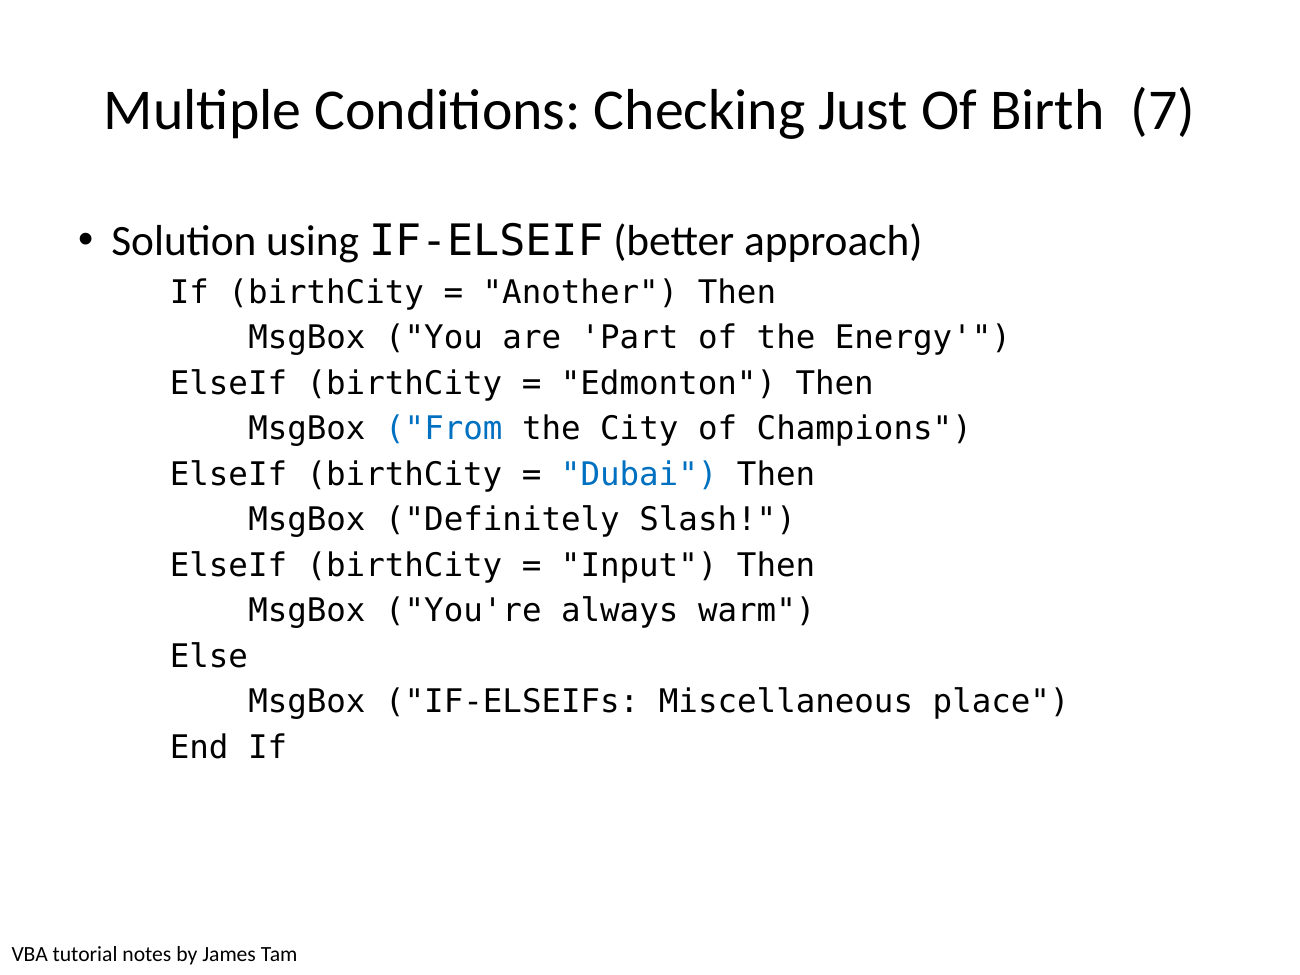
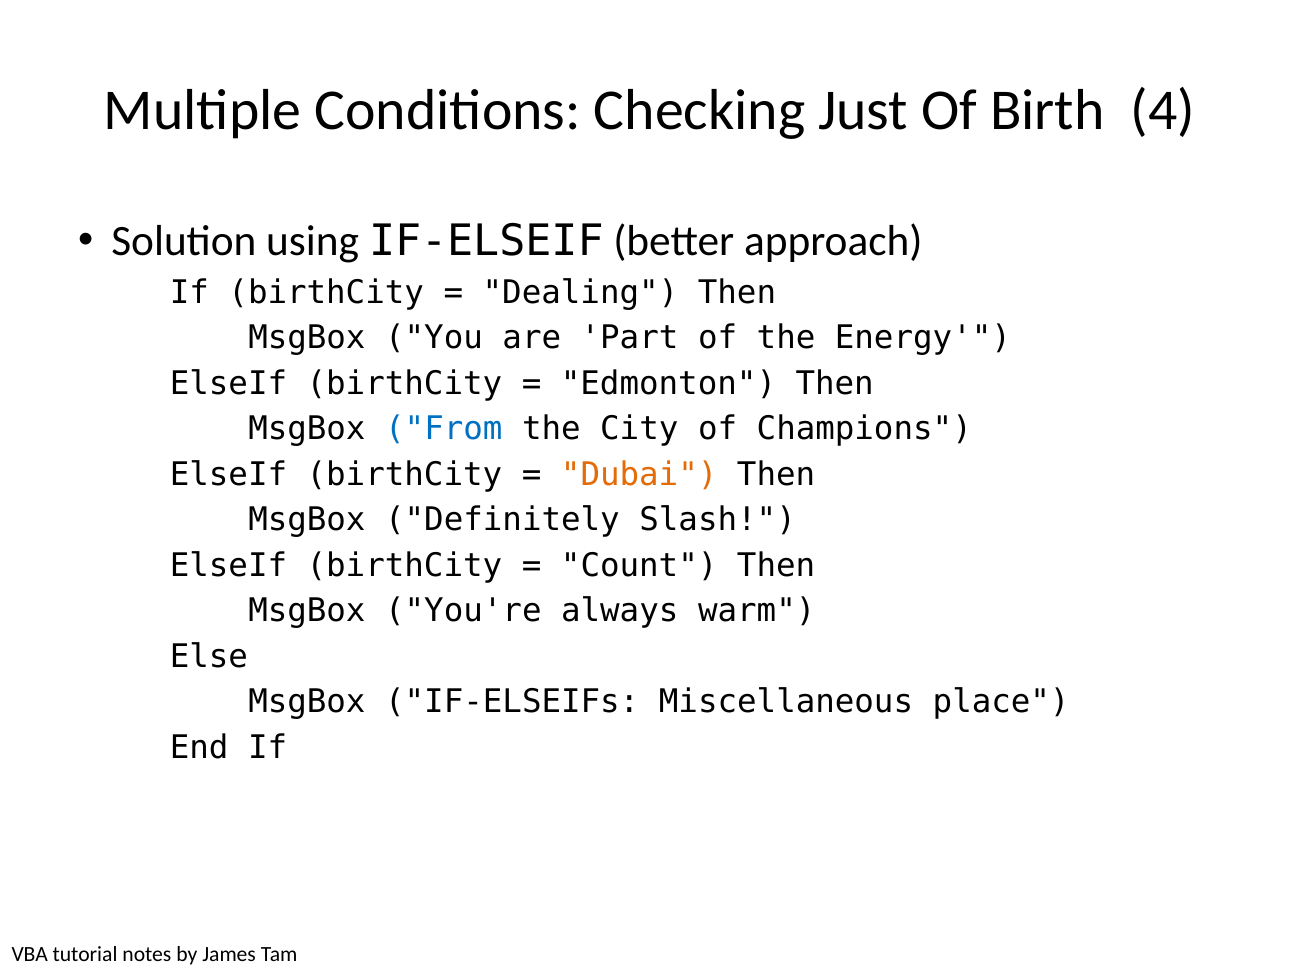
7: 7 -> 4 (1163, 110)
Another: Another -> Dealing (580, 293)
Dubai colour: blue -> orange (639, 475)
Input: Input -> Count (639, 566)
